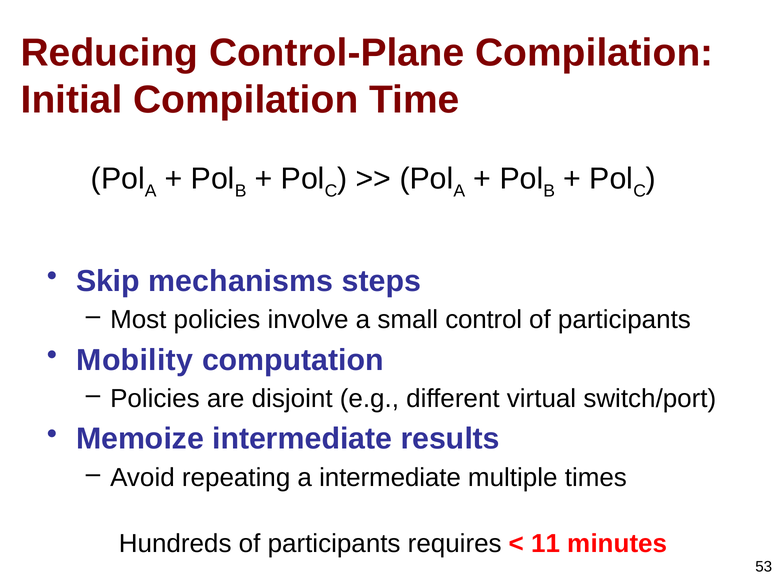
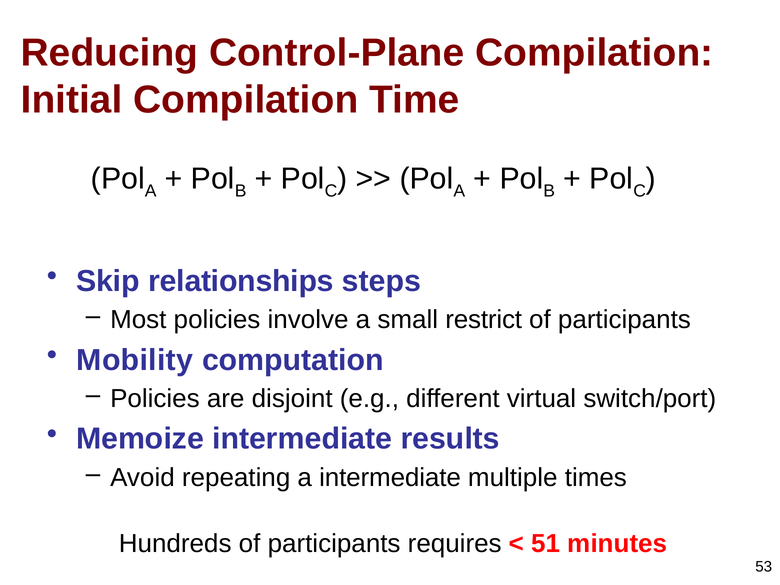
mechanisms: mechanisms -> relationships (241, 281)
control: control -> restrict (484, 320)
11: 11 -> 51 (546, 544)
